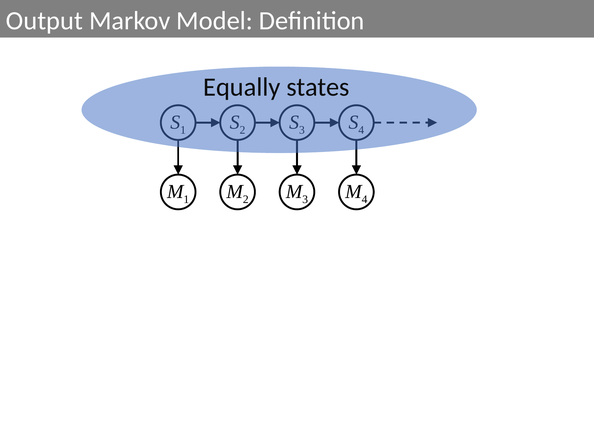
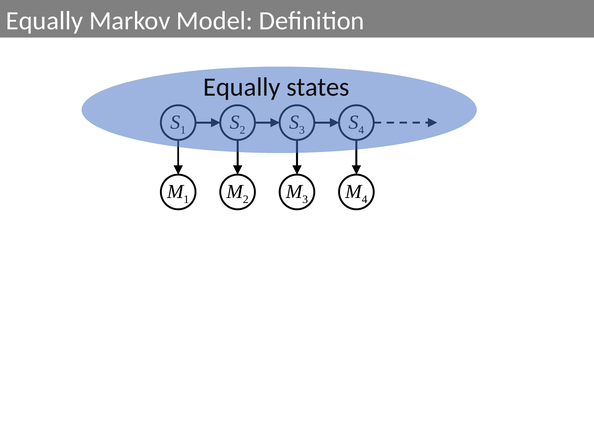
Output: Output -> Equally (44, 21)
